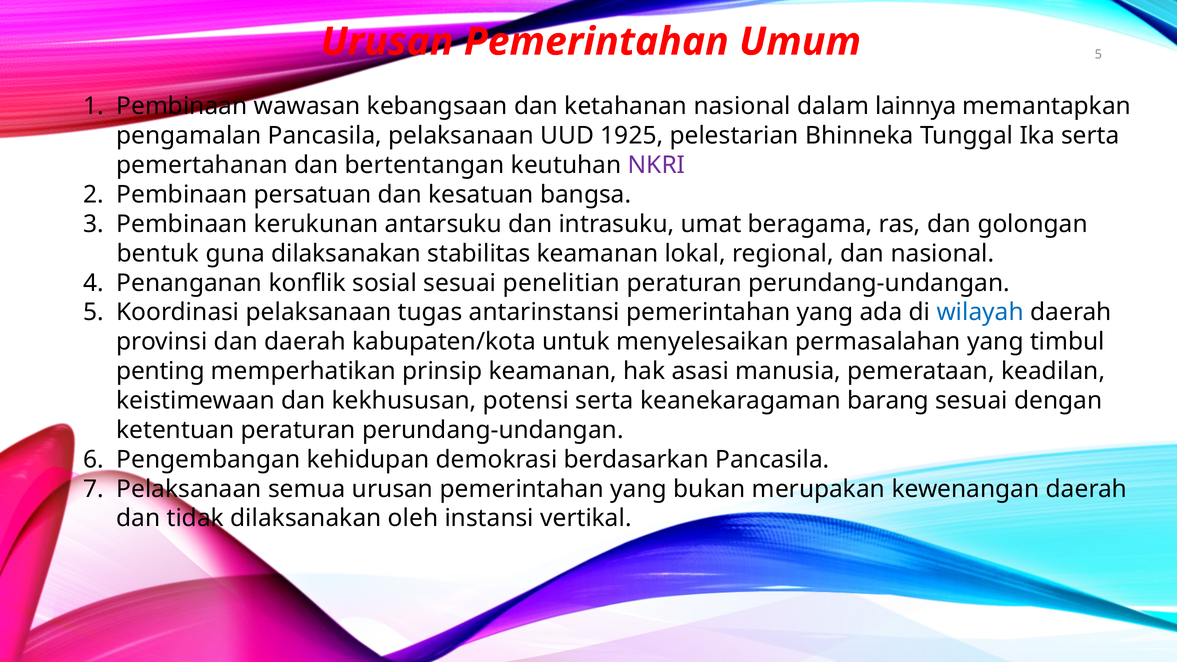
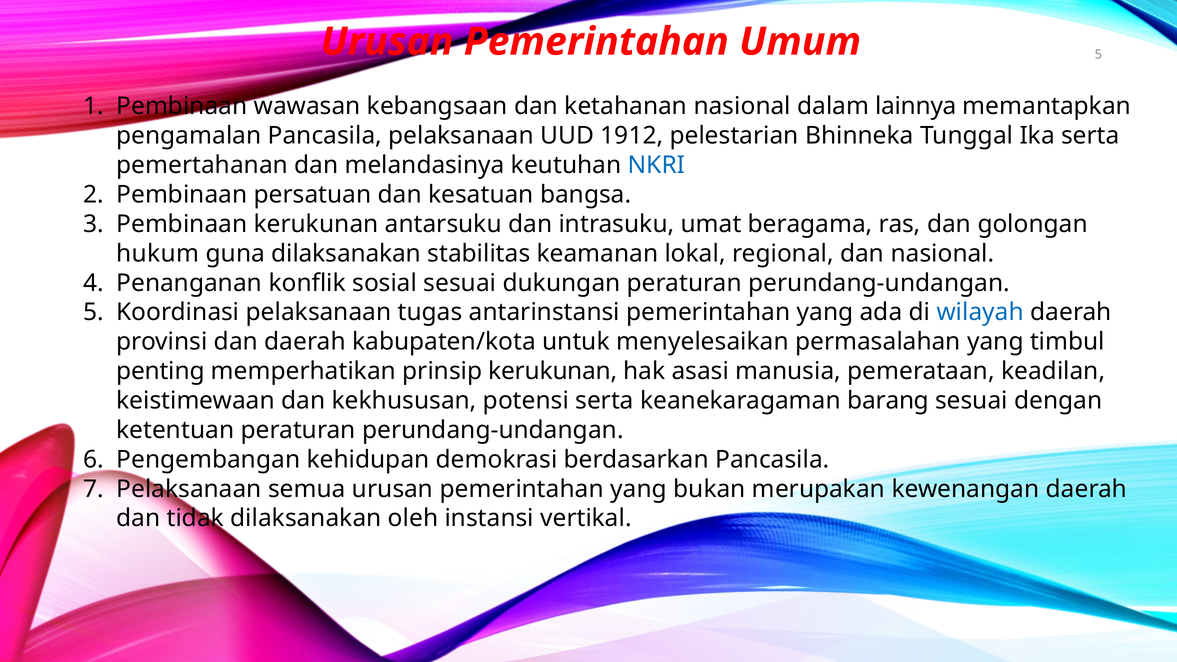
1925: 1925 -> 1912 (632, 136)
bertentangan: bertentangan -> melandasinya (425, 165)
NKRI colour: purple -> blue (657, 165)
bentuk: bentuk -> hukum (158, 253)
penelitian: penelitian -> dukungan (562, 283)
prinsip keamanan: keamanan -> kerukunan (553, 371)
